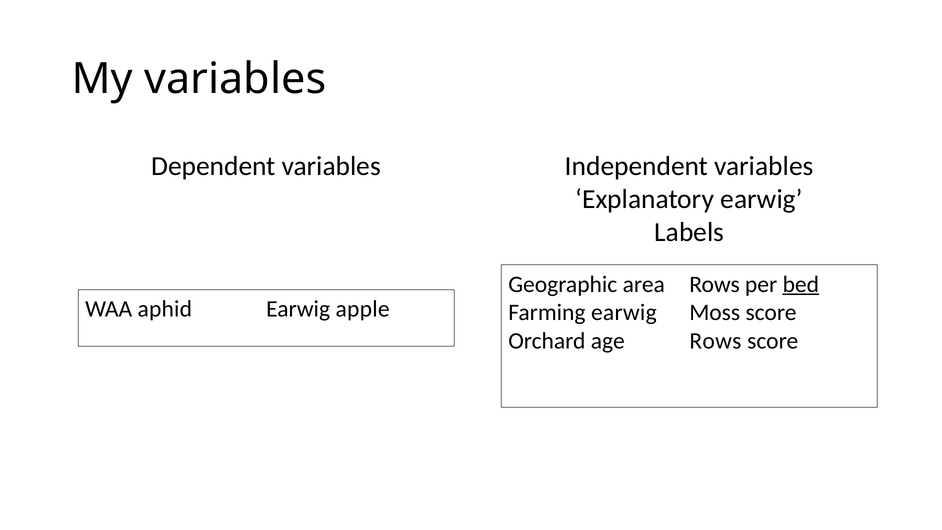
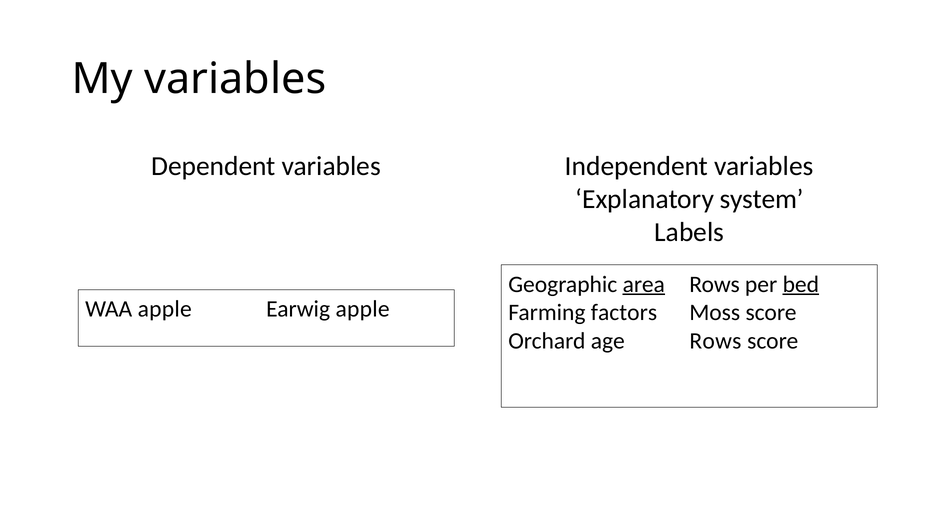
Explanatory earwig: earwig -> system (762, 199)
area underline: none -> present (644, 284)
WAA aphid: aphid -> apple (165, 309)
Farming earwig: earwig -> factors (624, 312)
